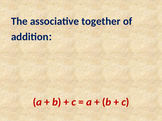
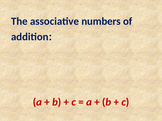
together: together -> numbers (101, 21)
